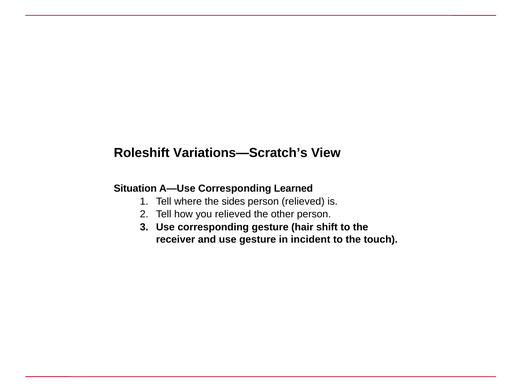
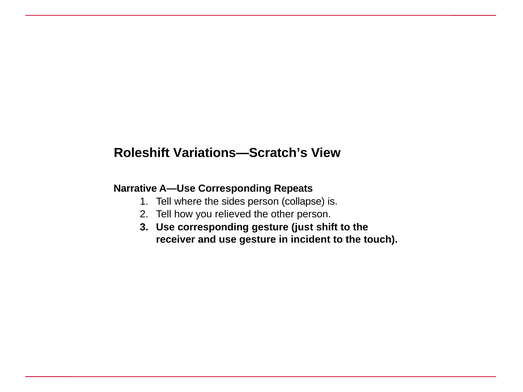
Situation: Situation -> Narrative (135, 189)
Learned: Learned -> Repeats (293, 189)
person relieved: relieved -> collapse (303, 201)
hair: hair -> just (302, 227)
